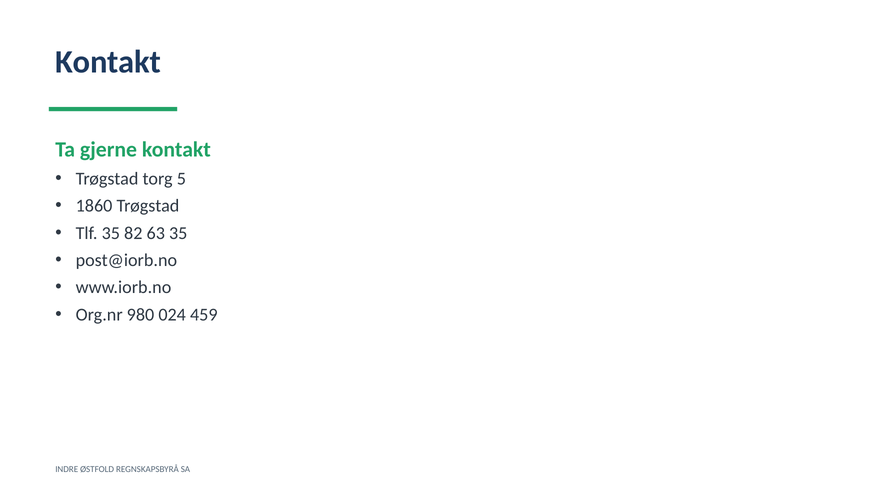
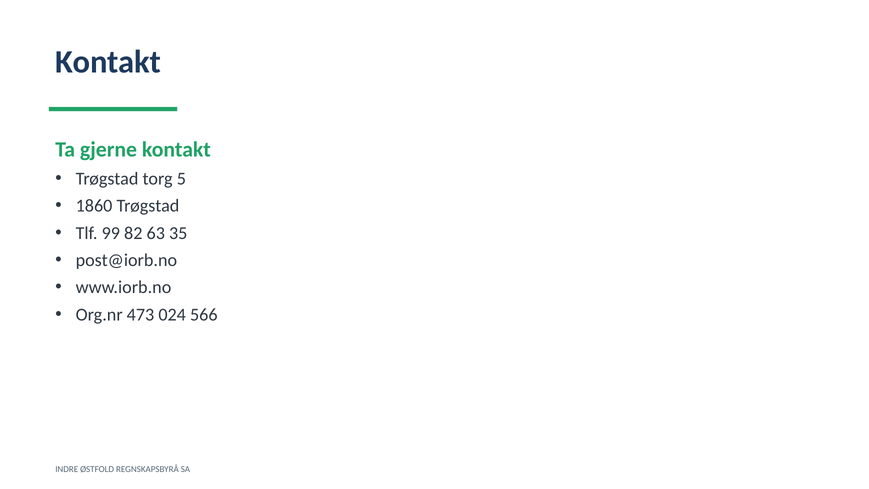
Tlf 35: 35 -> 99 (111, 233)
980: 980 -> 473 (140, 315)
459: 459 -> 566 (204, 315)
